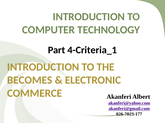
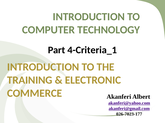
BECOMES: BECOMES -> TRAINING (30, 81)
